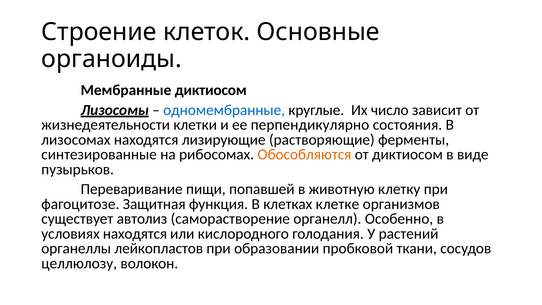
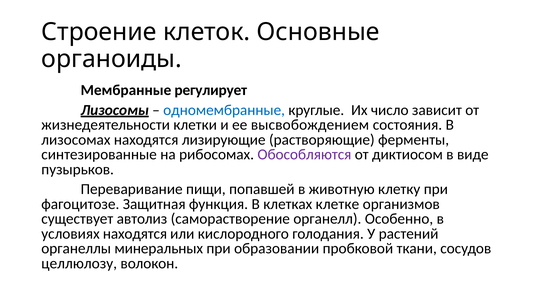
Мембранные диктиосом: диктиосом -> регулирует (211, 90)
перпендикулярно: перпендикулярно -> высвобождением (310, 125)
Обособляются colour: orange -> purple (304, 154)
лейкопластов: лейкопластов -> минеральных (159, 249)
